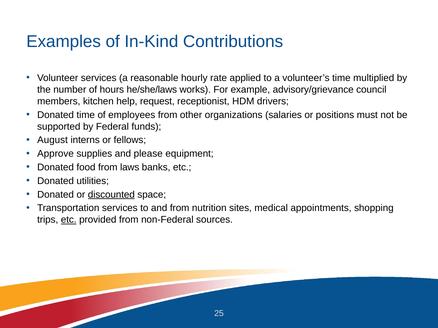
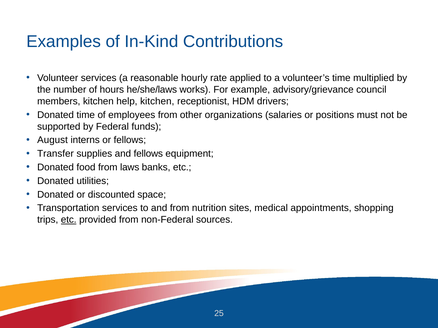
help request: request -> kitchen (157, 101)
Approve: Approve -> Transfer (56, 154)
and please: please -> fellows (148, 154)
discounted underline: present -> none (111, 195)
